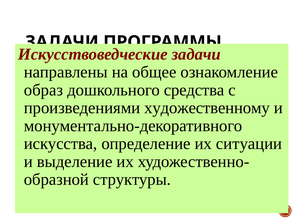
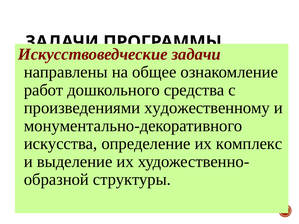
образ: образ -> работ (44, 90)
ситуации: ситуации -> комплекс (249, 144)
